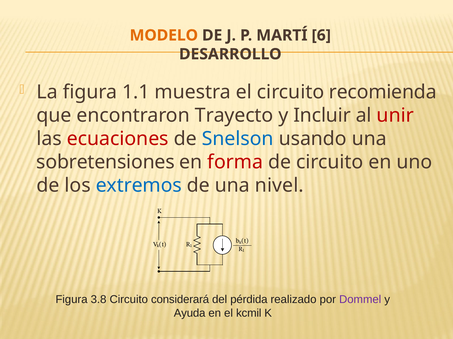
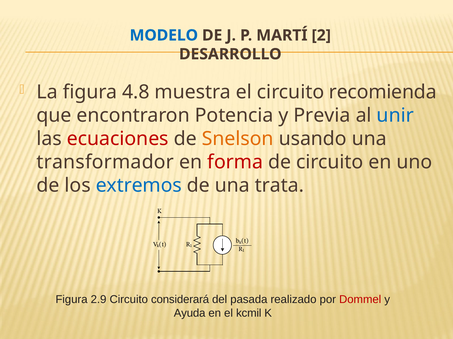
MODELO colour: orange -> blue (164, 35)
6: 6 -> 2 (321, 35)
1.1: 1.1 -> 4.8 (136, 92)
Trayecto: Trayecto -> Potencia (234, 116)
Incluir: Incluir -> Previa (322, 116)
unir colour: red -> blue (395, 116)
Snelson colour: blue -> orange (238, 139)
sobretensiones: sobretensiones -> transformador (105, 163)
nivel: nivel -> trata (279, 186)
3.8: 3.8 -> 2.9 (99, 300)
pérdida: pérdida -> pasada (249, 300)
Dommel colour: purple -> red (360, 300)
